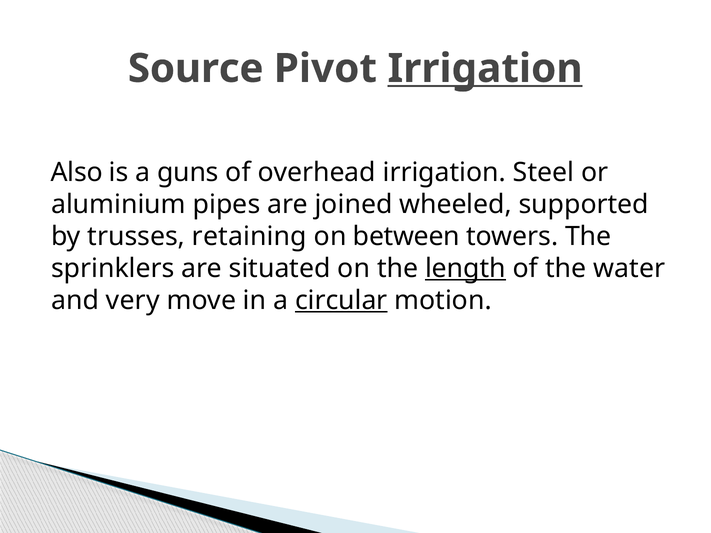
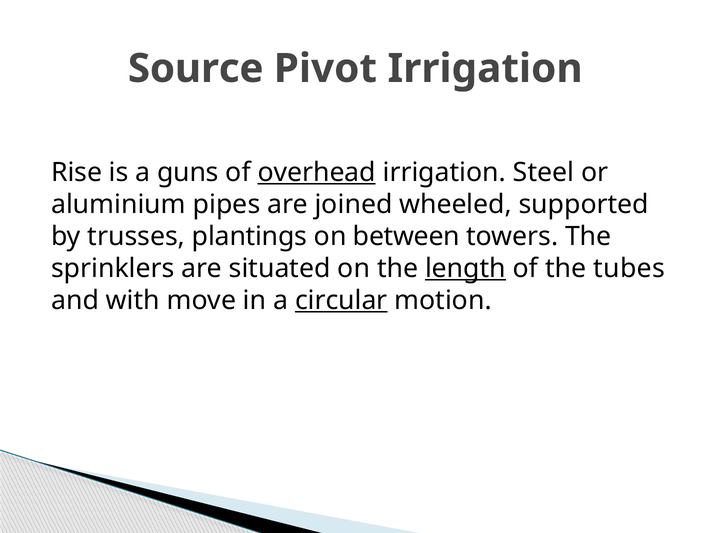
Irrigation underline: present -> none (485, 69)
Also: Also -> Rise (77, 173)
overhead underline: none -> present (317, 173)
retaining: retaining -> plantings (250, 237)
water: water -> tubes (629, 269)
very: very -> with (133, 301)
